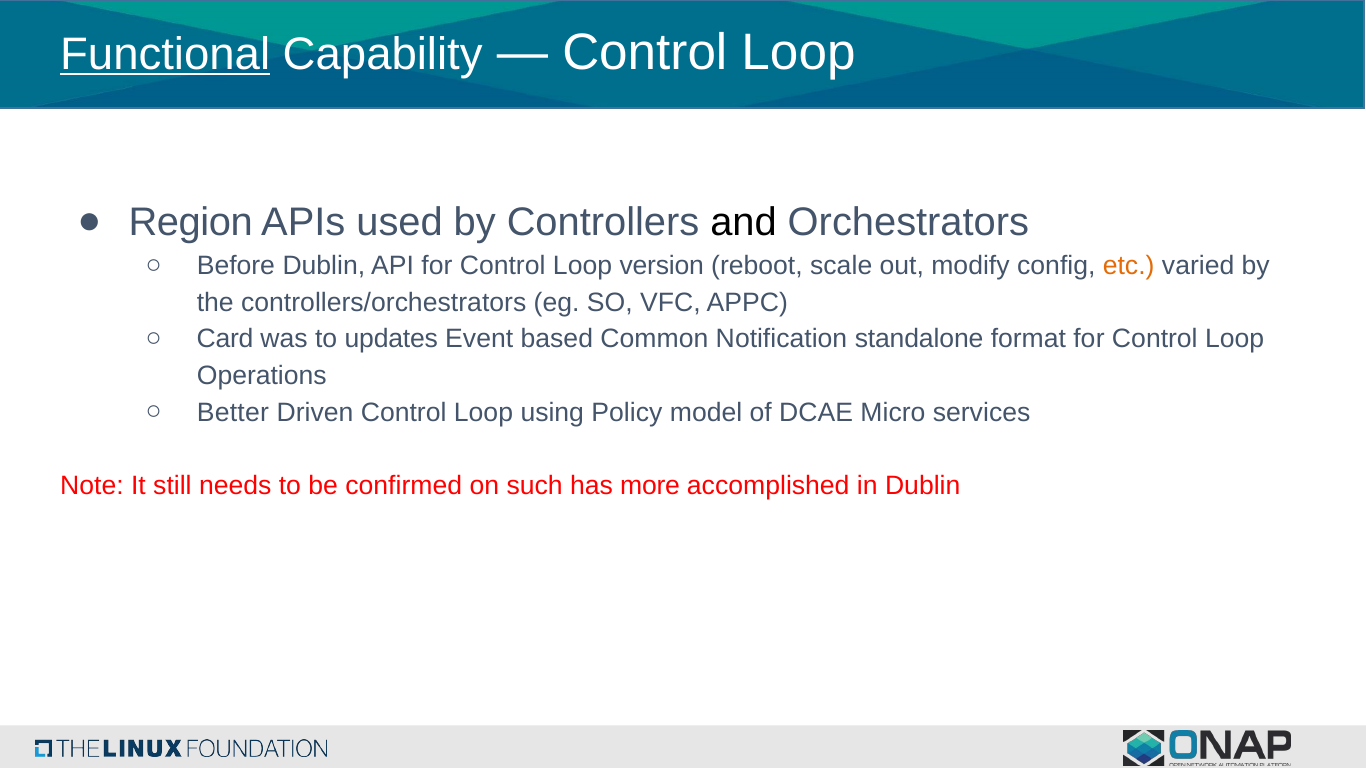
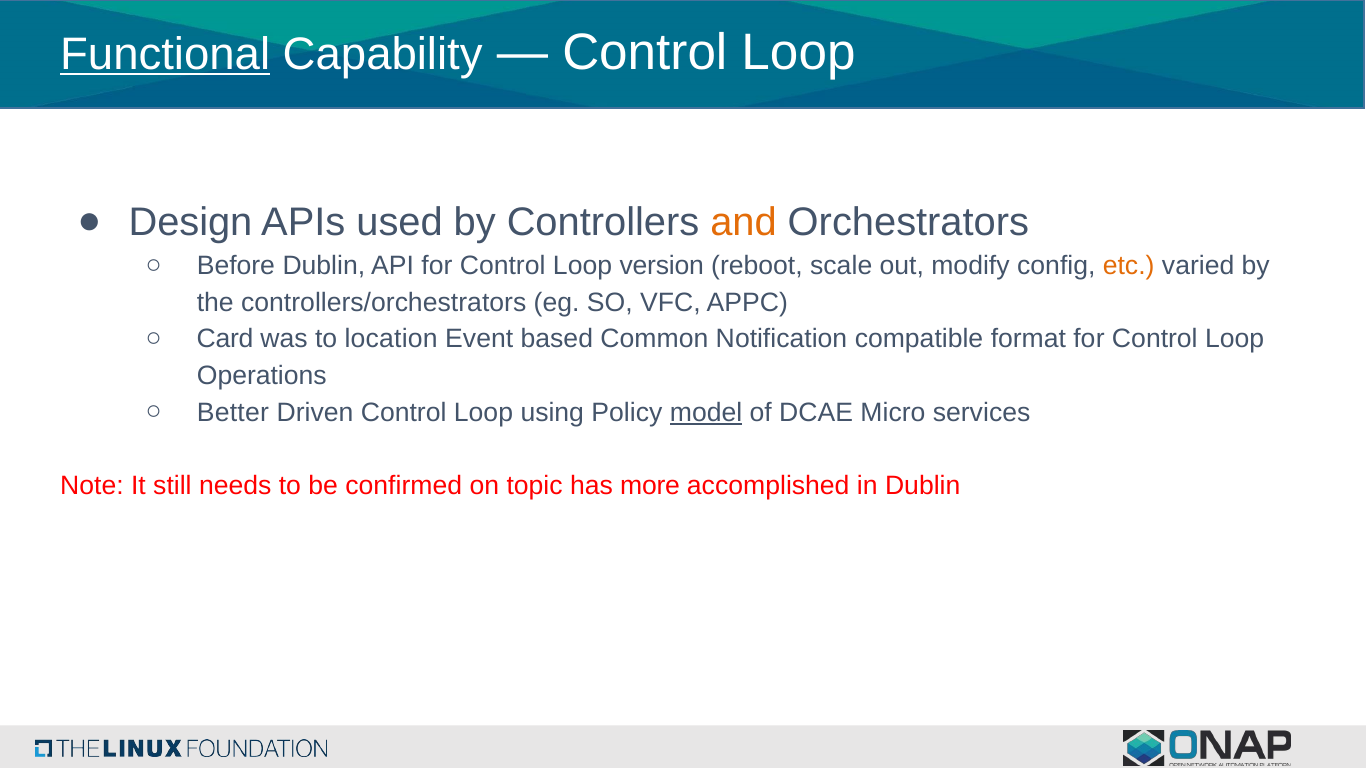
Region: Region -> Design (190, 222)
and colour: black -> orange (744, 222)
updates: updates -> location (391, 339)
standalone: standalone -> compatible (919, 339)
model underline: none -> present (706, 413)
such: such -> topic (535, 486)
